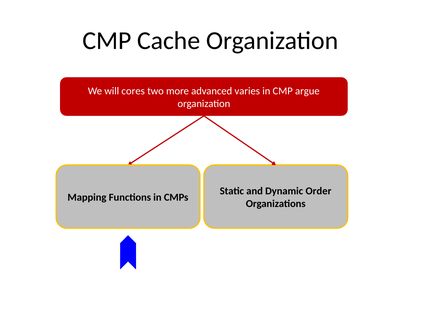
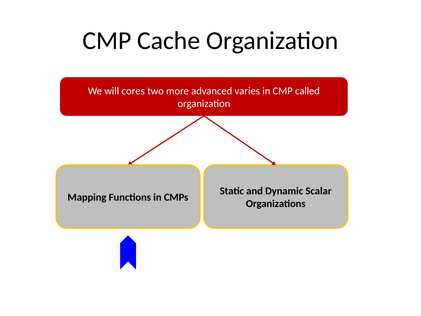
argue: argue -> called (307, 91)
Order: Order -> Scalar (319, 191)
